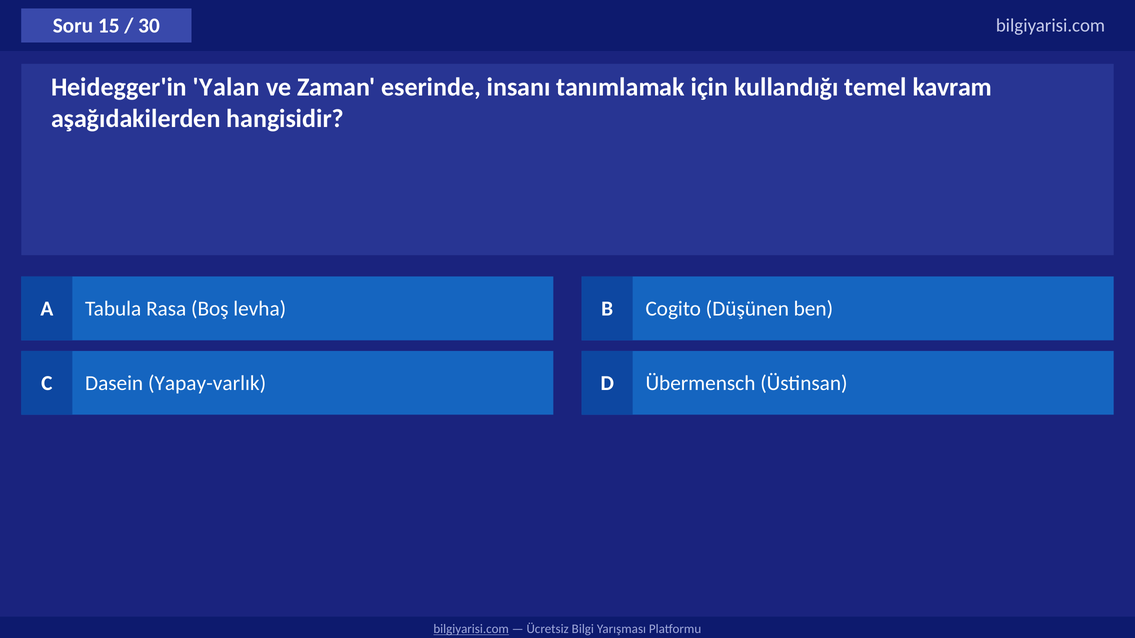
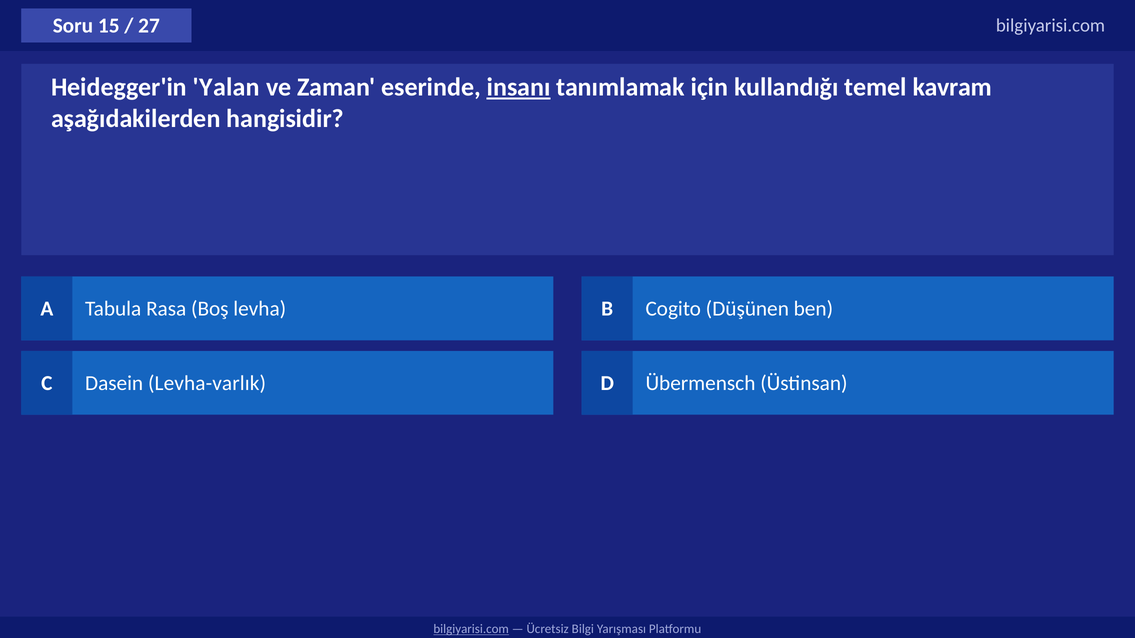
30: 30 -> 27 (149, 26)
insanı underline: none -> present (519, 87)
Yapay-varlık: Yapay-varlık -> Levha-varlık (207, 383)
